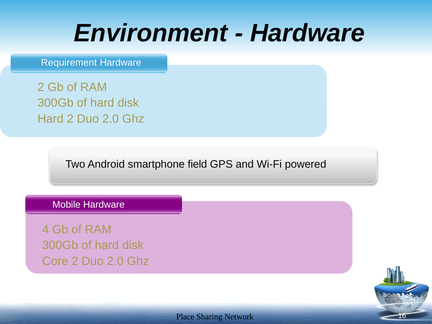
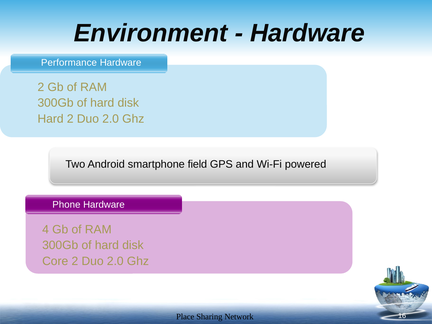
Requirement: Requirement -> Performance (69, 63)
Mobile: Mobile -> Phone (66, 205)
